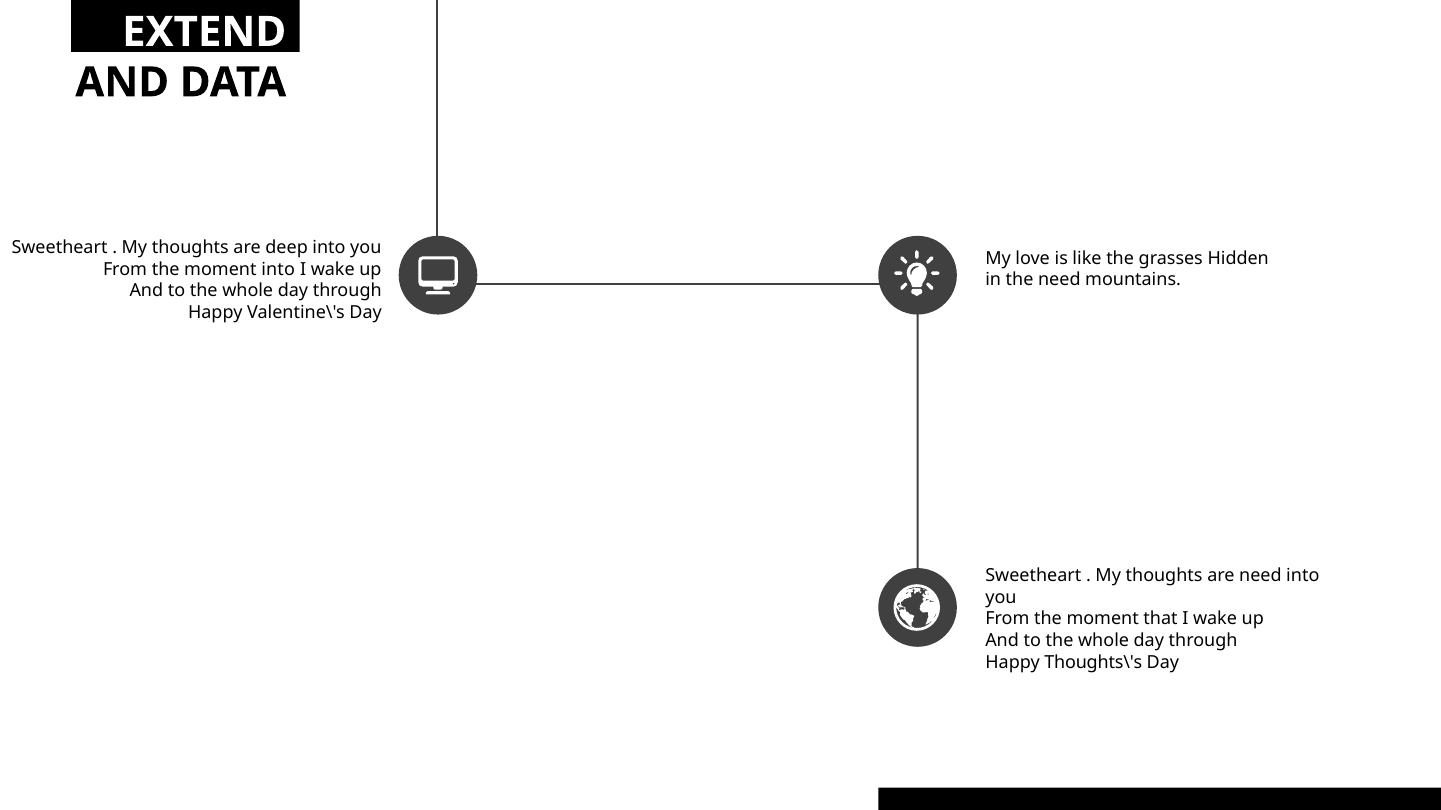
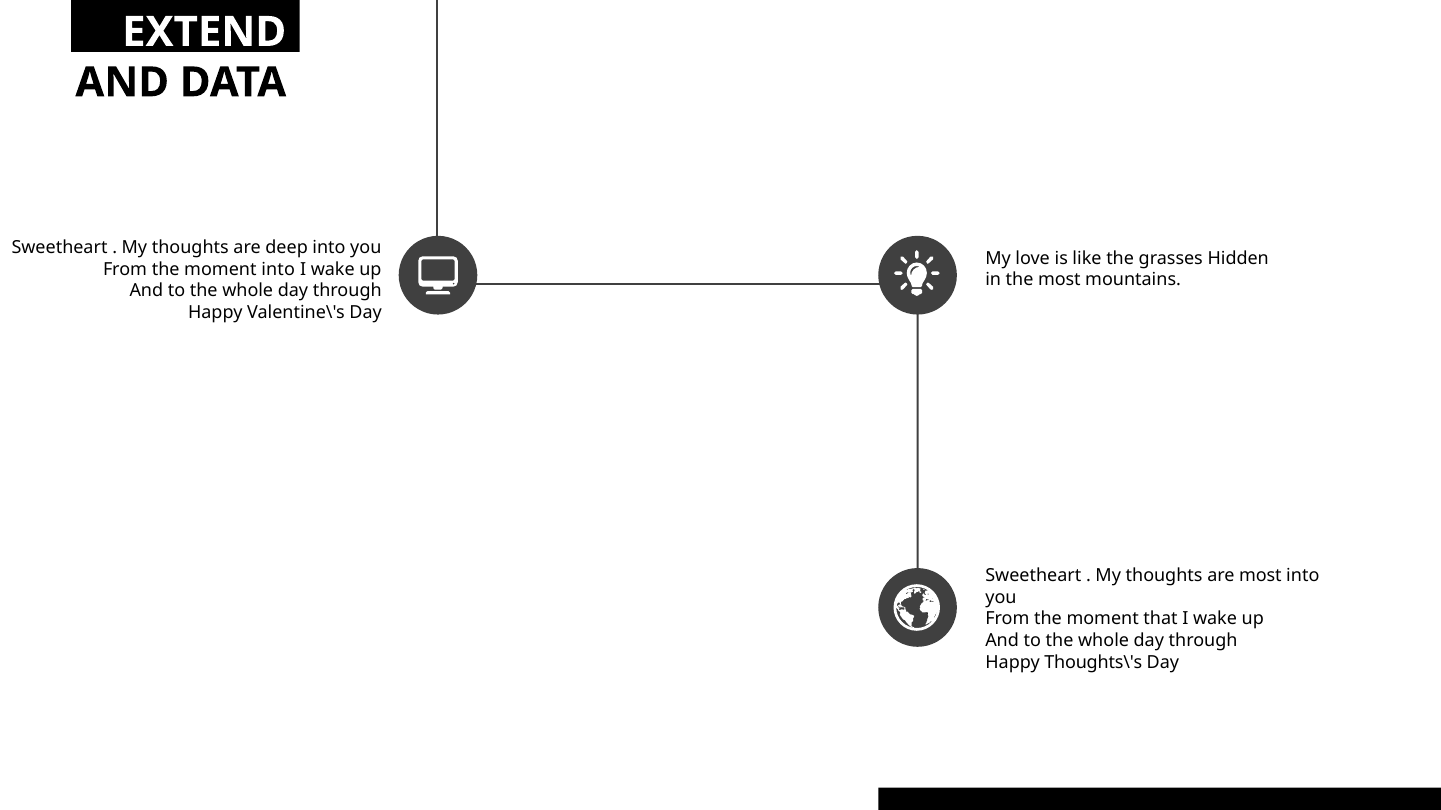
the need: need -> most (1059, 280)
are need: need -> most (1260, 576)
